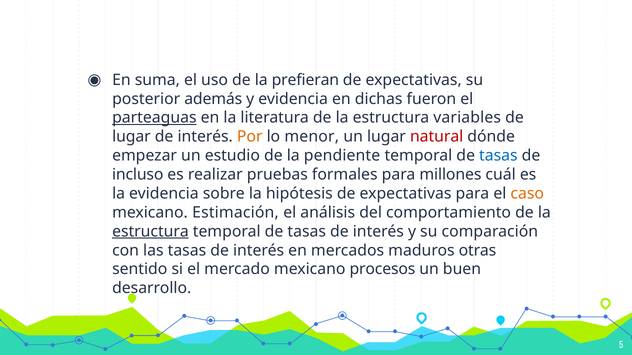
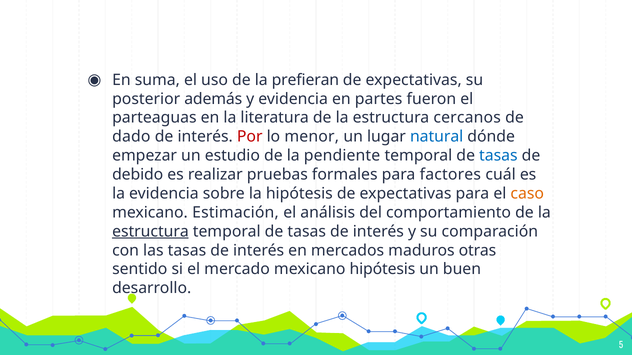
dichas: dichas -> partes (379, 99)
parteaguas underline: present -> none (154, 118)
variables: variables -> cercanos (467, 118)
lugar: lugar -> dado (131, 137)
Por colour: orange -> red (250, 137)
natural colour: red -> blue (437, 137)
incluso: incluso -> debido (138, 175)
millones: millones -> factores (450, 175)
mexicano procesos: procesos -> hipótesis (382, 270)
